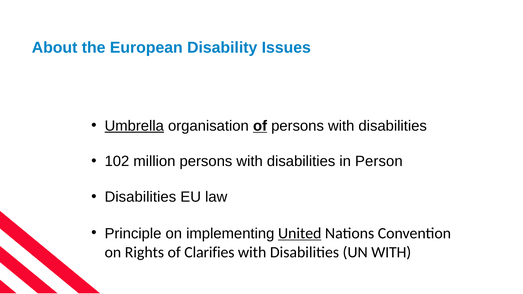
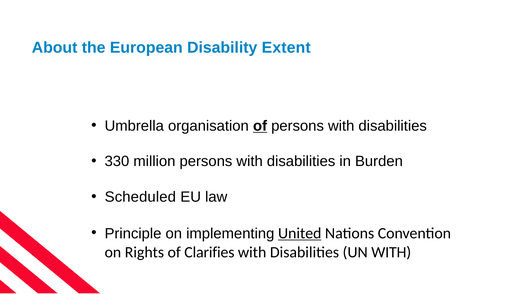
Issues: Issues -> Extent (286, 48)
Umbrella underline: present -> none (134, 126)
102: 102 -> 330 (117, 162)
Person: Person -> Burden (379, 162)
Disabilities: Disabilities -> Scheduled (140, 197)
